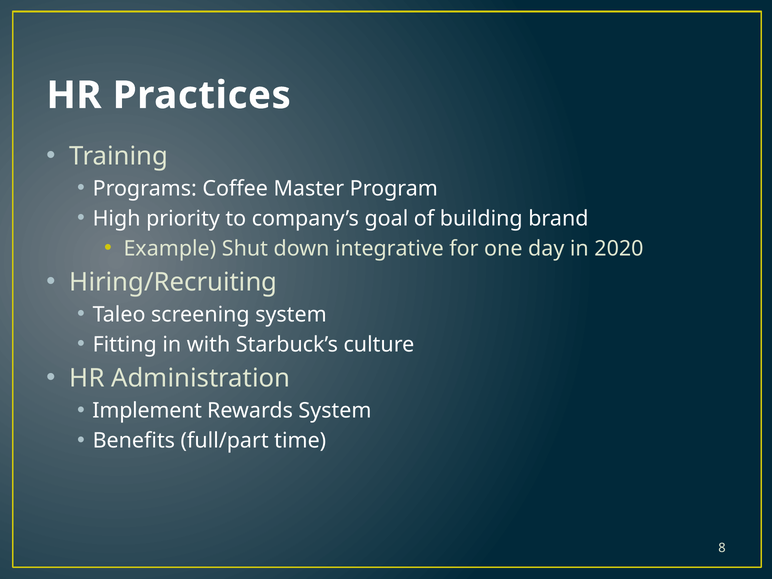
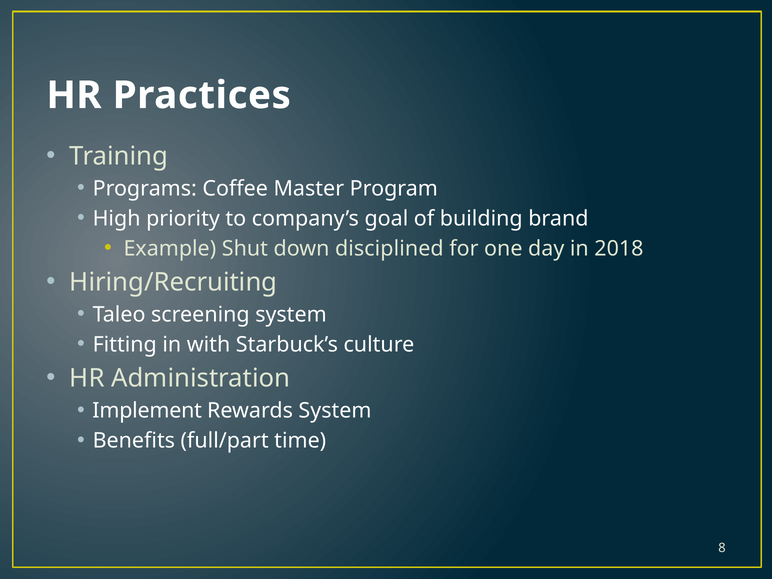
integrative: integrative -> disciplined (389, 249)
2020: 2020 -> 2018 (619, 249)
